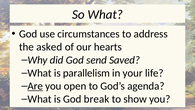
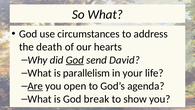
asked: asked -> death (49, 47)
God underline: none -> present (75, 60)
Saved: Saved -> David (124, 60)
